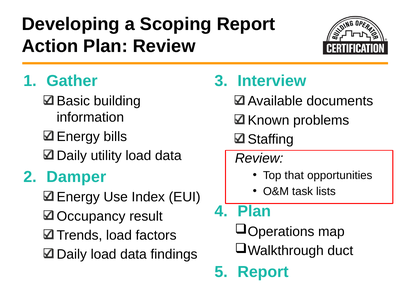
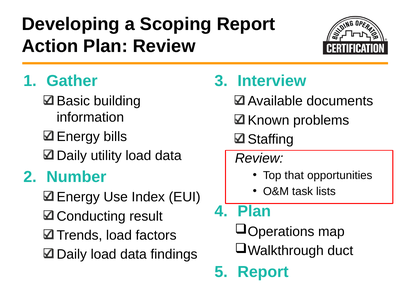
Damper: Damper -> Number (76, 177)
Occupancy: Occupancy -> Conducting (91, 216)
